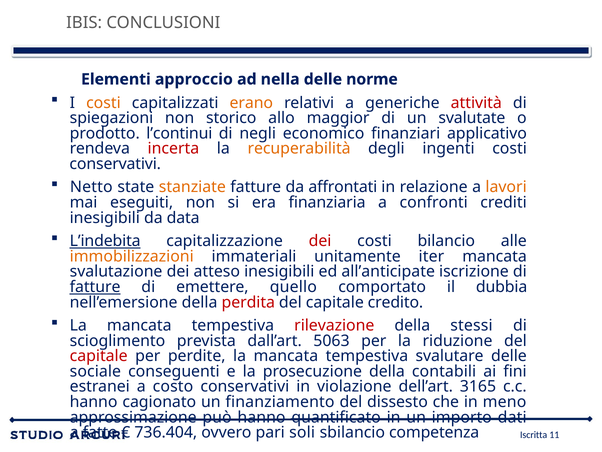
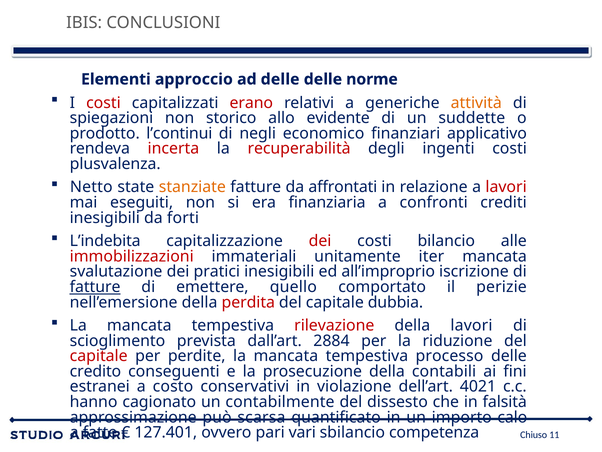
ad nella: nella -> delle (280, 79)
costi colour: orange -> red (103, 103)
erano colour: orange -> red (251, 103)
attività colour: red -> orange (476, 103)
maggior: maggior -> evidente (338, 118)
svalutate: svalutate -> suddette (472, 118)
recuperabilità colour: orange -> red (299, 148)
conservativi: conservativi -> plusvalenza (115, 164)
lavori colour: orange -> red (506, 187)
data: data -> forti (183, 218)
L’indebita underline: present -> none (105, 241)
immobilizzazioni colour: orange -> red (132, 256)
atteso: atteso -> pratici (217, 271)
all’anticipate: all’anticipate -> all’improprio (388, 271)
dubbia: dubbia -> perizie (501, 287)
credito: credito -> dubbia (395, 302)
della stessi: stessi -> lavori (471, 325)
5063: 5063 -> 2884 (331, 341)
svalutare: svalutare -> processo (450, 356)
sociale: sociale -> credito (95, 371)
3165: 3165 -> 4021 (478, 386)
finanziamento: finanziamento -> contabilmente (280, 402)
meno: meno -> falsità (505, 402)
può hanno: hanno -> scarsa (261, 417)
dati: dati -> calo (512, 417)
736.404: 736.404 -> 127.401 (166, 432)
soli: soli -> vari (302, 432)
Iscritta: Iscritta -> Chiuso (534, 435)
